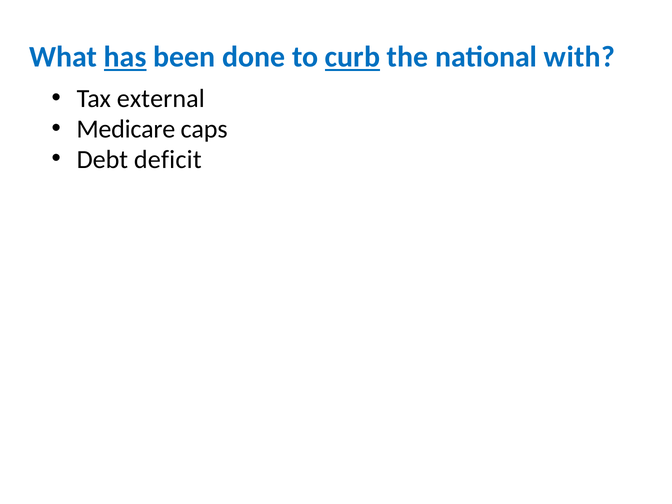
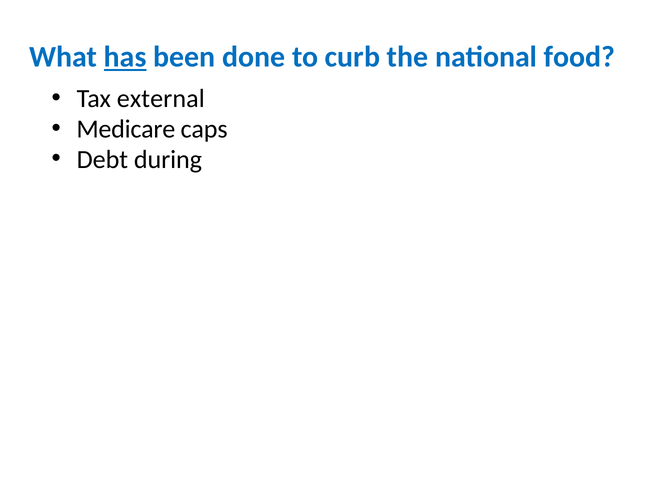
curb underline: present -> none (352, 57)
with: with -> food (580, 57)
deficit: deficit -> during (168, 160)
